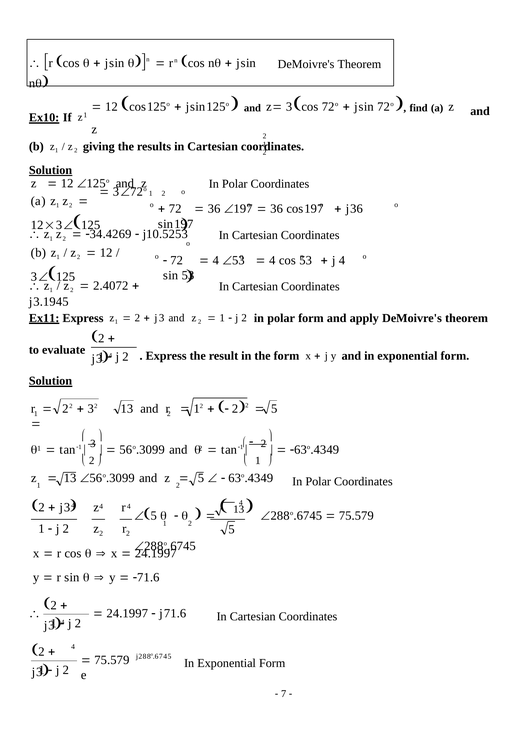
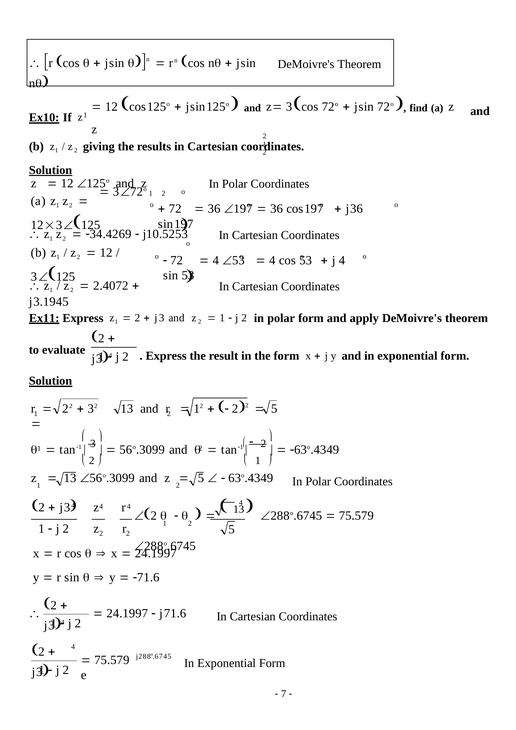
5: 5 -> 2 (154, 516)
